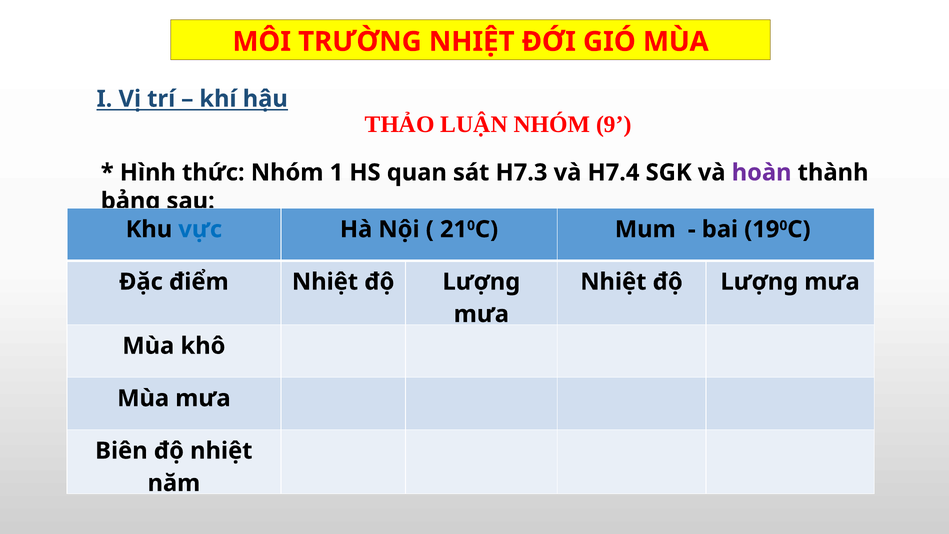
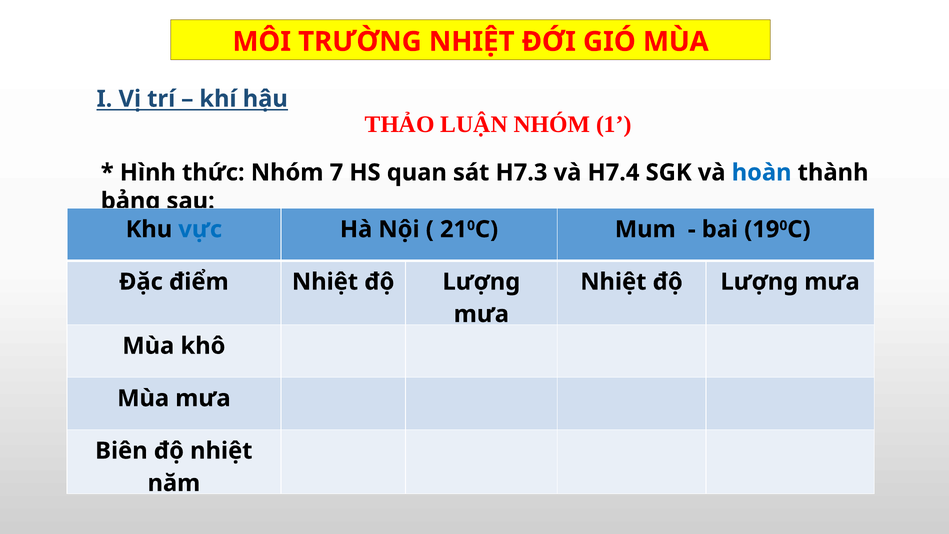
9: 9 -> 1 (614, 124)
1: 1 -> 7 (336, 172)
hoàn colour: purple -> blue (762, 172)
